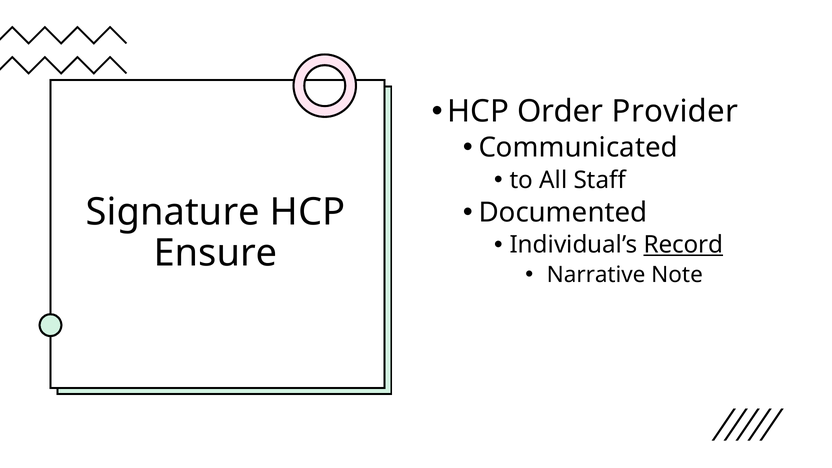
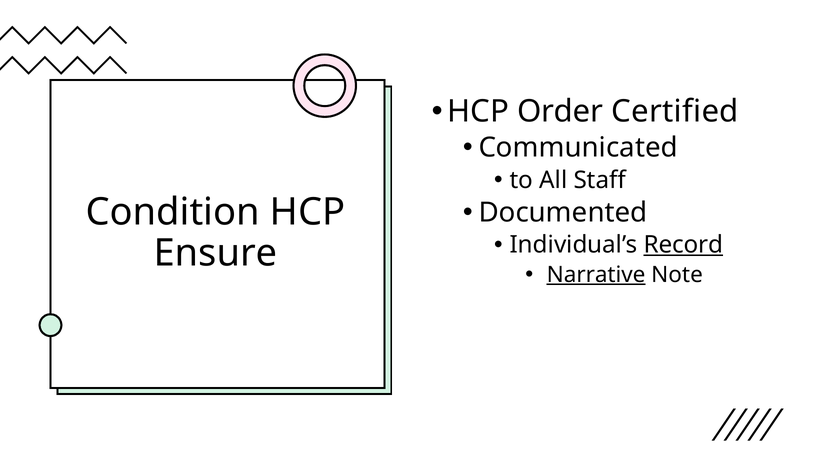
Provider: Provider -> Certified (675, 112)
Signature: Signature -> Condition (173, 212)
Narrative underline: none -> present (596, 275)
